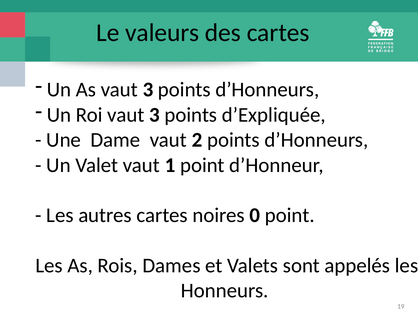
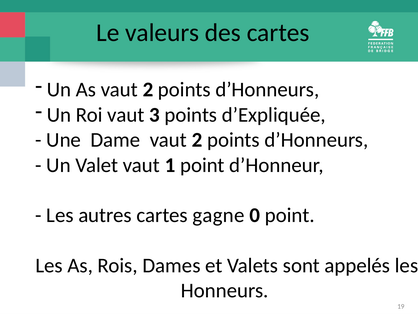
As vaut 3: 3 -> 2 (148, 90)
noires: noires -> gagne (218, 215)
